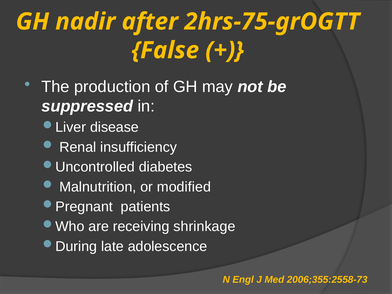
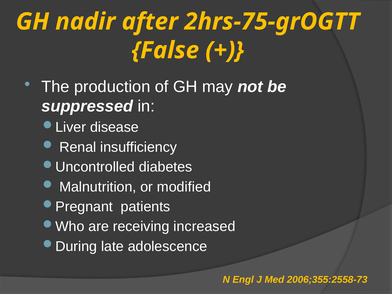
shrinkage: shrinkage -> increased (204, 227)
